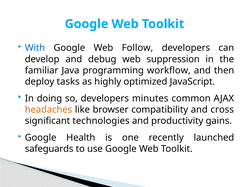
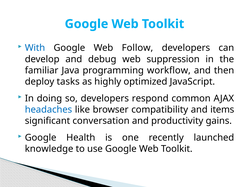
minutes: minutes -> respond (150, 98)
headaches colour: orange -> blue (48, 109)
cross: cross -> items (222, 109)
technologies: technologies -> conversation (101, 121)
safeguards: safeguards -> knowledge (49, 149)
